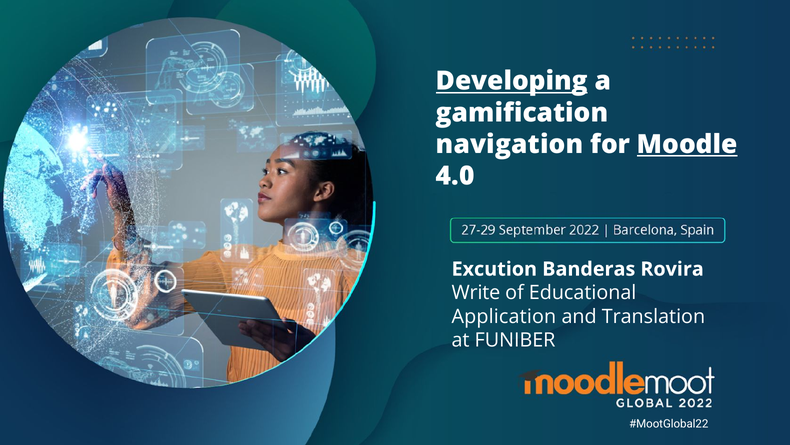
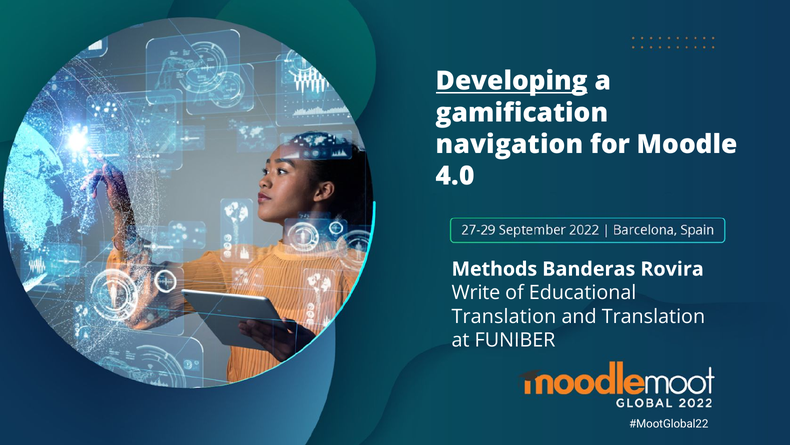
Moodle underline: present -> none (687, 144)
Excution: Excution -> Methods (494, 269)
Application: Application -> Translation (504, 316)
